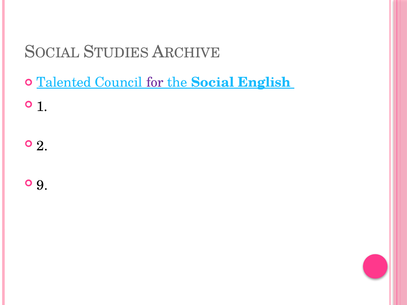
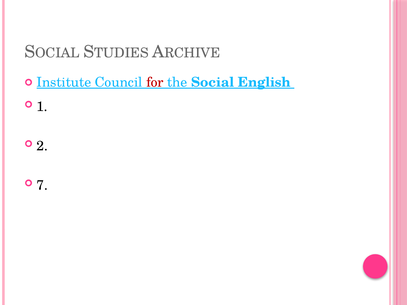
Talented: Talented -> Institute (64, 82)
for colour: purple -> red (155, 82)
9: 9 -> 7 (42, 185)
